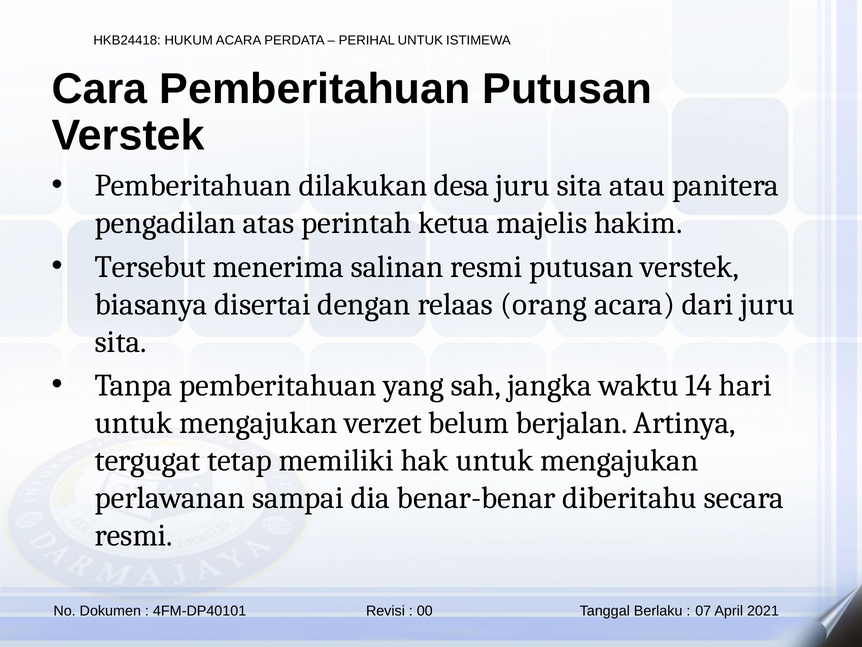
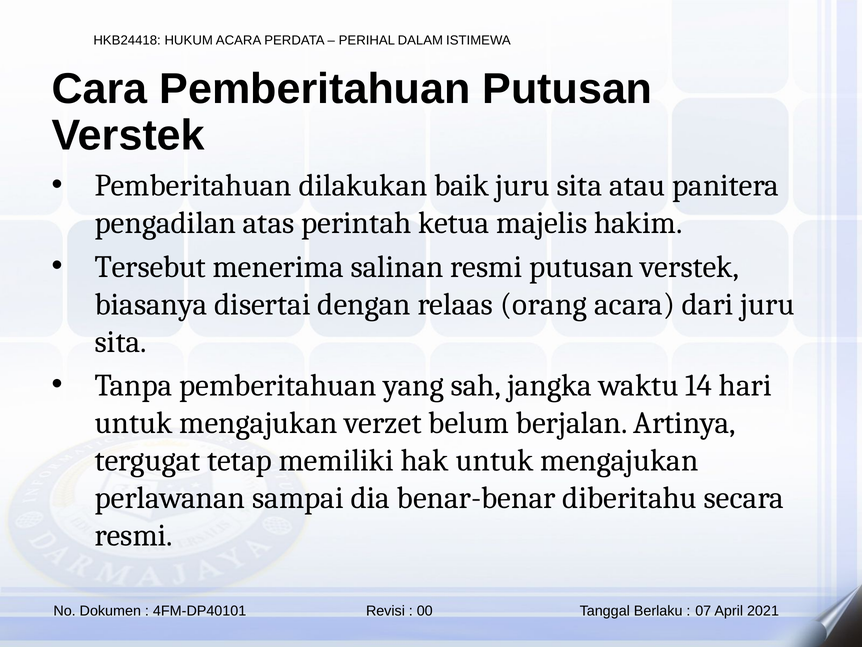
UNTUK: UNTUK -> DALAM (420, 40)
desa: desa -> baik (462, 186)
